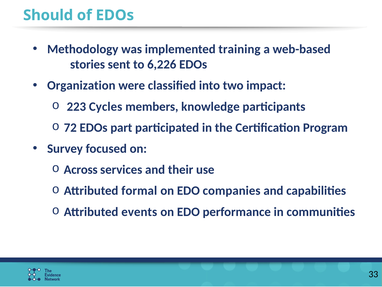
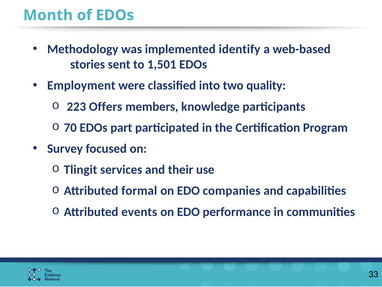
Should: Should -> Month (48, 15)
training: training -> identify (240, 49)
6,226: 6,226 -> 1,501 (162, 64)
Organization: Organization -> Employment (81, 85)
impact: impact -> quality (266, 85)
Cycles: Cycles -> Offers (106, 106)
72: 72 -> 70 (70, 127)
Across: Across -> Tlingit (81, 169)
